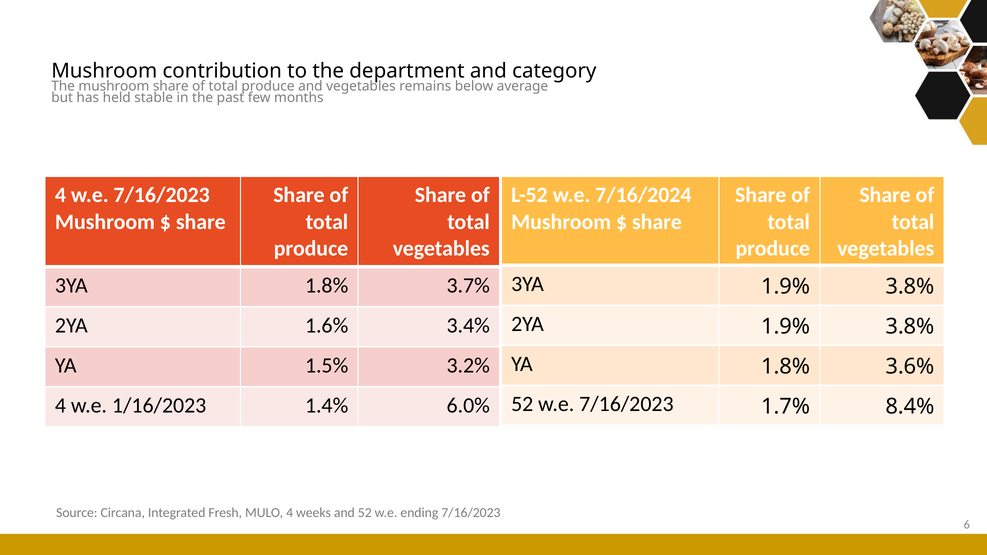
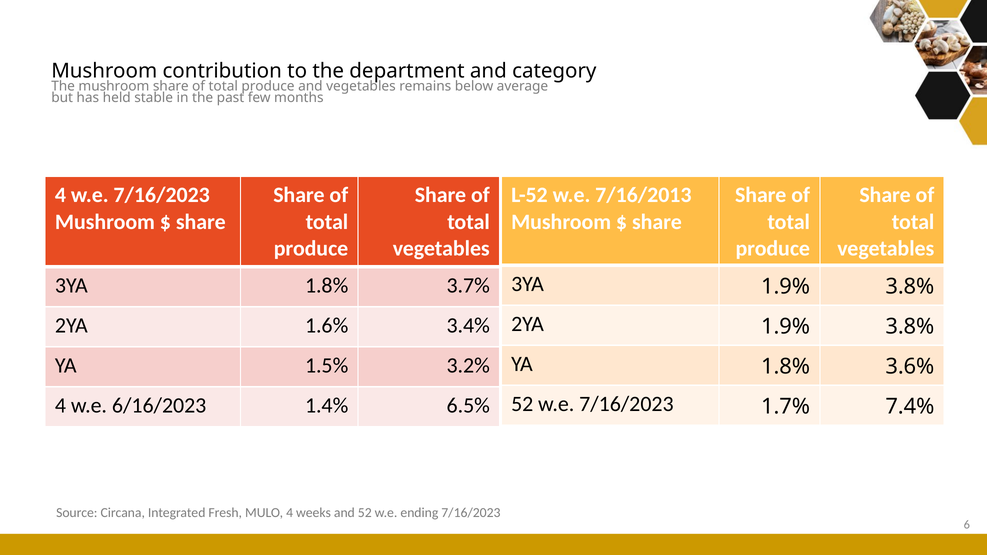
7/16/2024: 7/16/2024 -> 7/16/2013 (643, 195)
8.4%: 8.4% -> 7.4% (910, 406)
1/16/2023: 1/16/2023 -> 6/16/2023 (159, 406)
6.0%: 6.0% -> 6.5% (468, 406)
